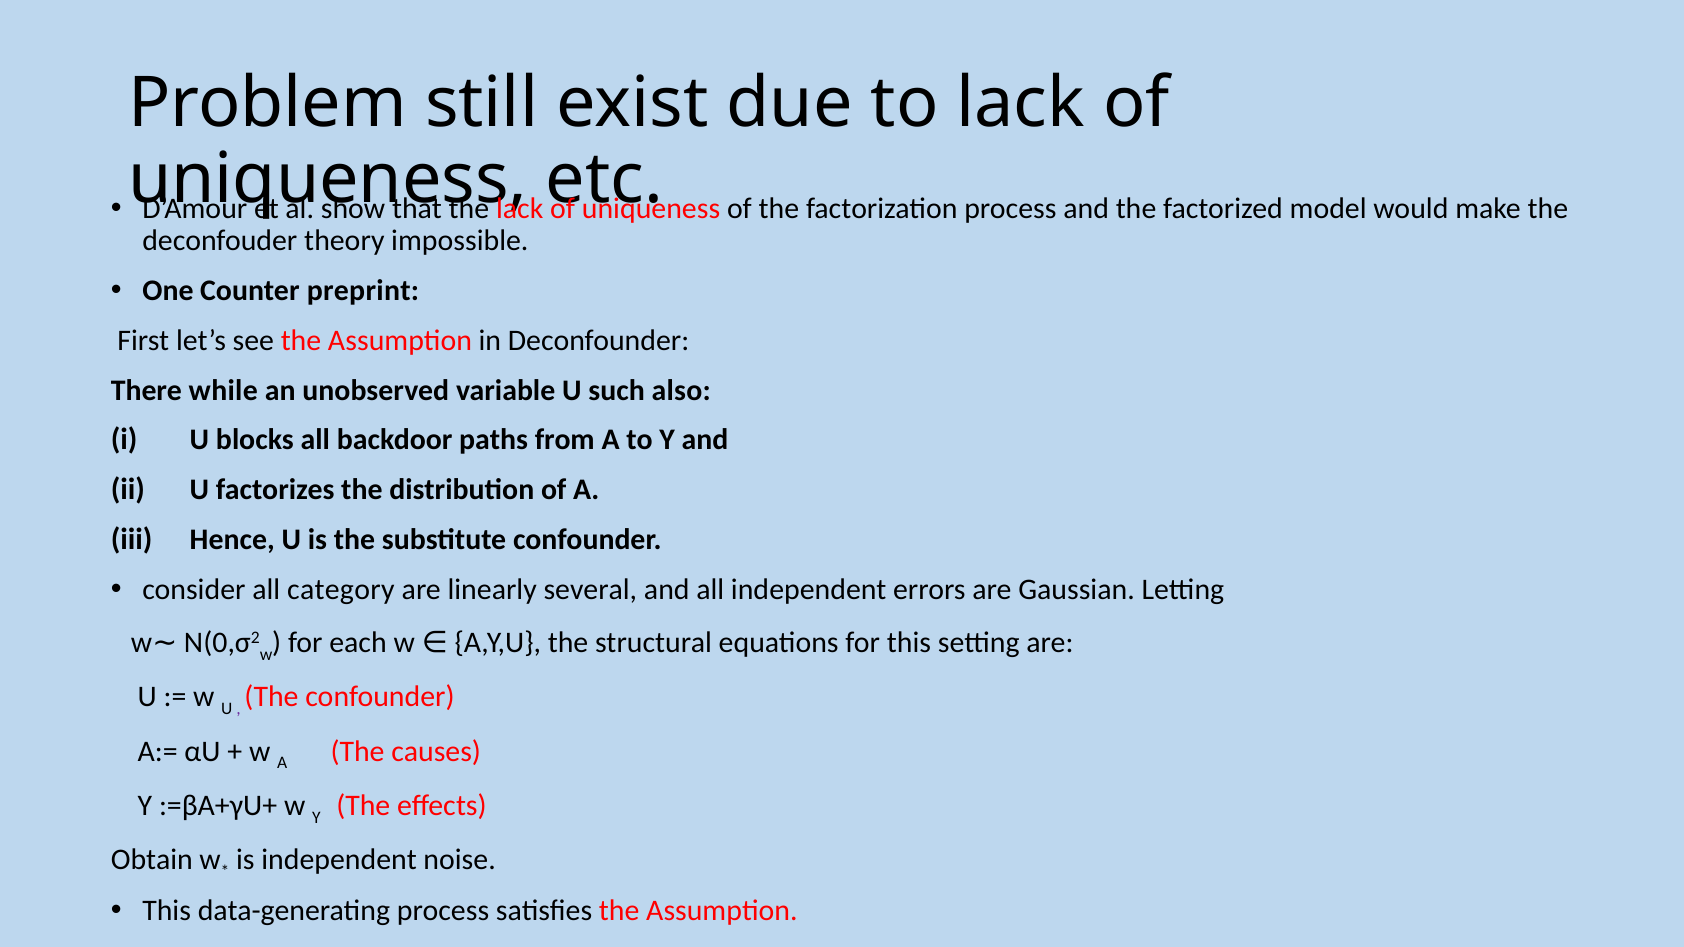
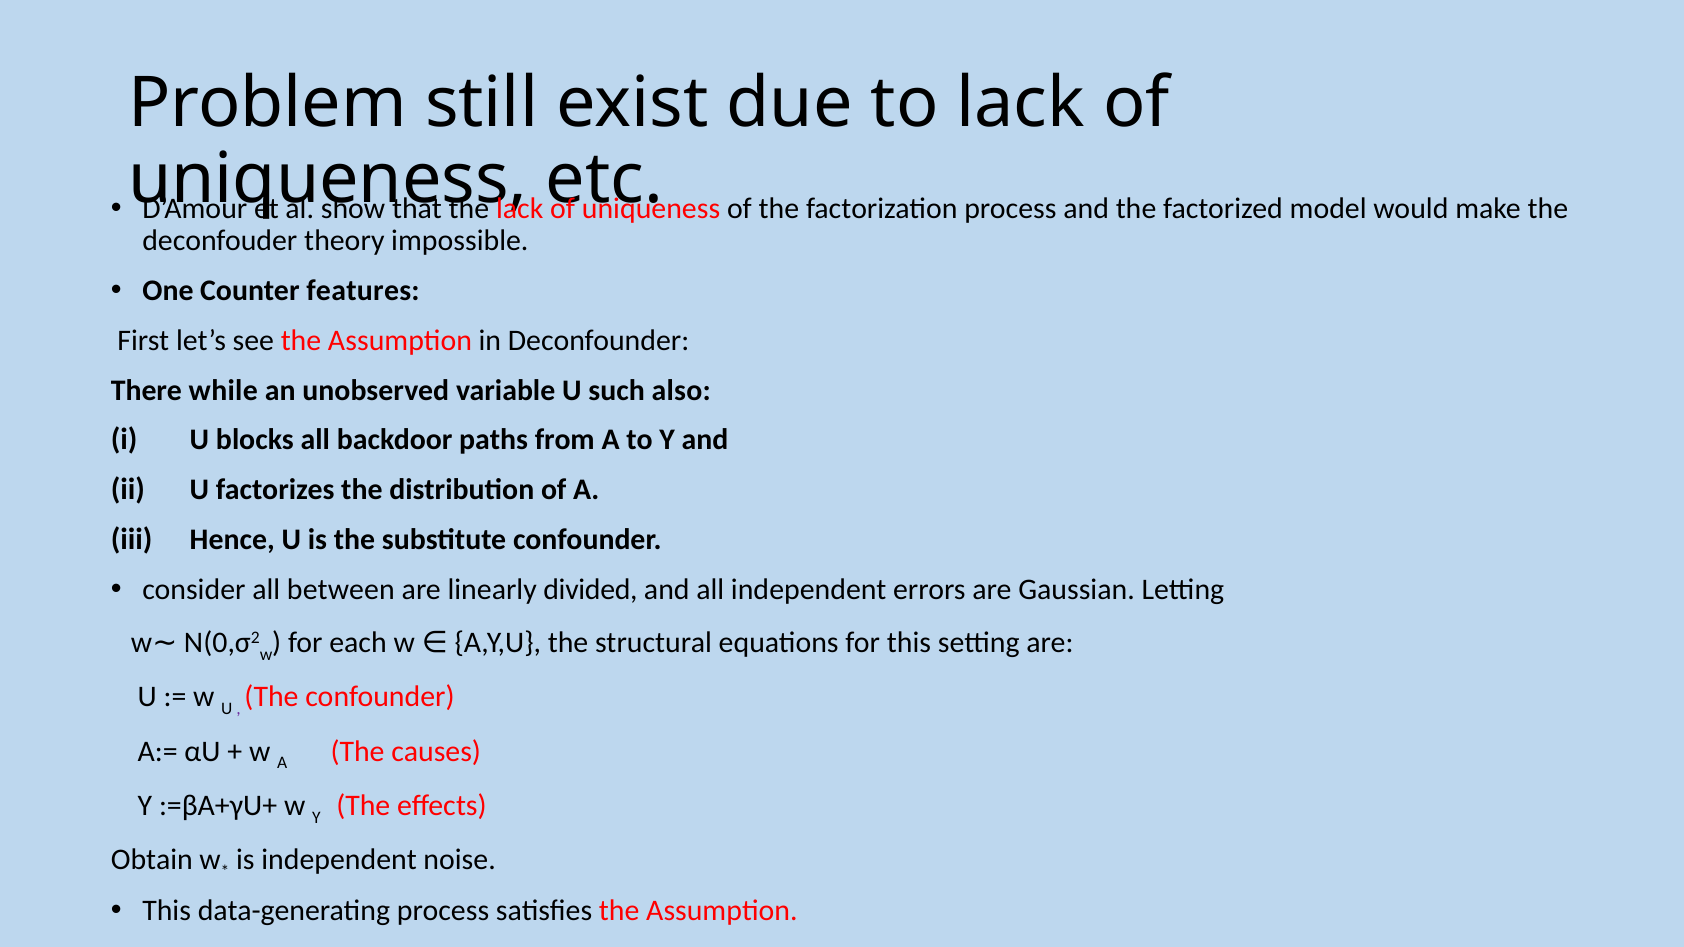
preprint: preprint -> features (363, 291)
category: category -> between (341, 589)
several: several -> divided (591, 589)
